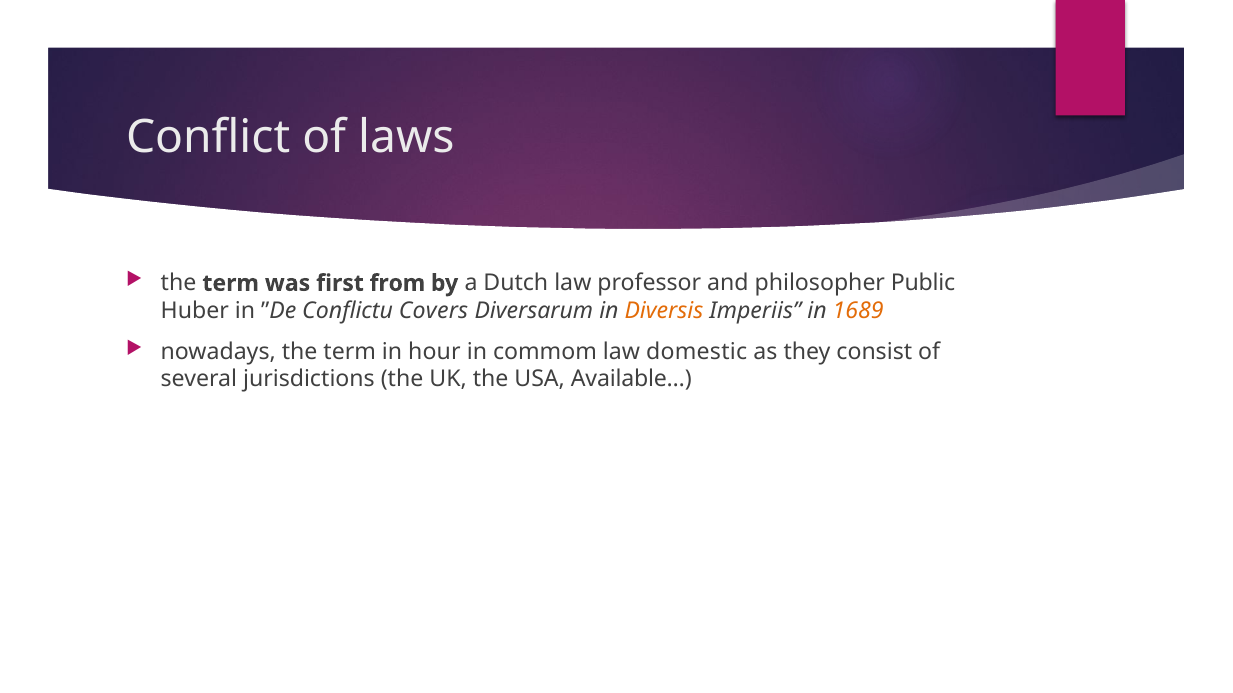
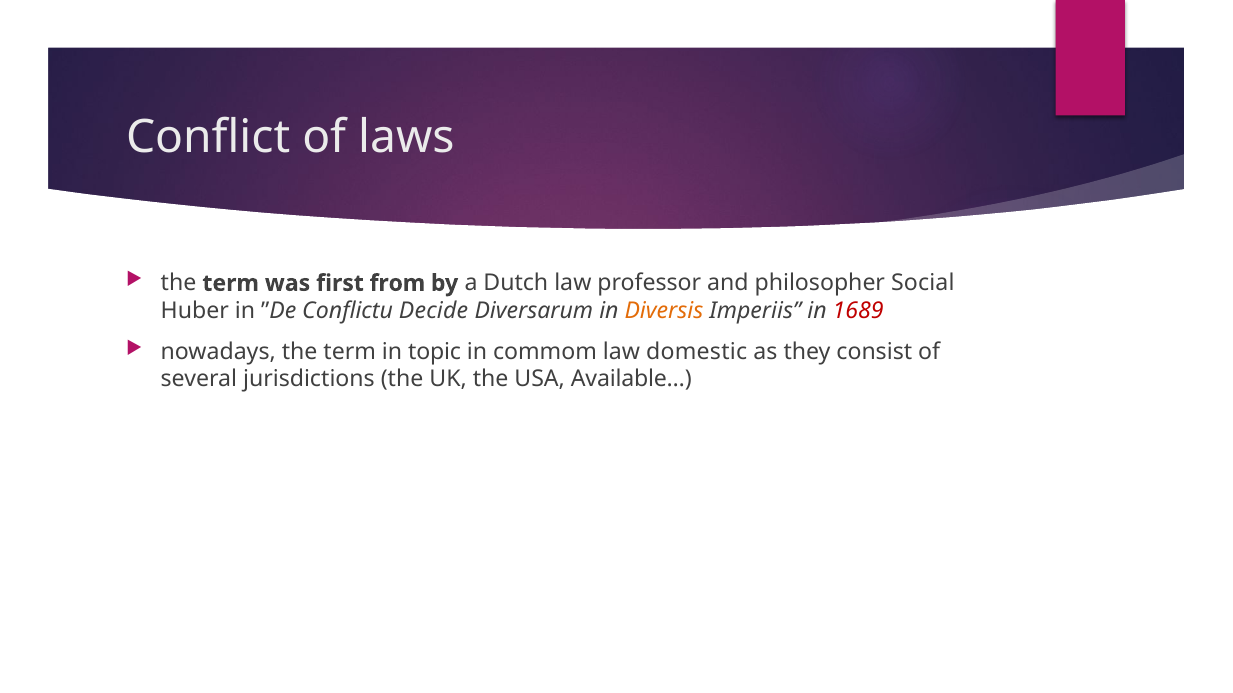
Public: Public -> Social (923, 283)
Covers: Covers -> Decide (434, 311)
1689 colour: orange -> red (858, 311)
hour: hour -> topic (435, 352)
